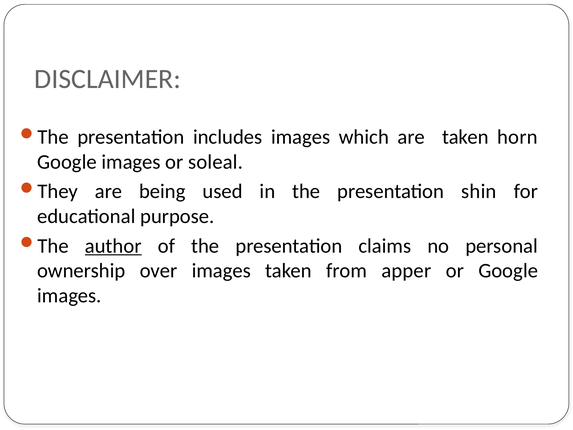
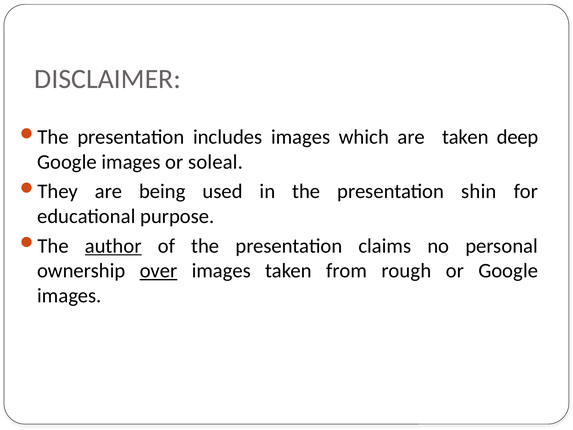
horn: horn -> deep (518, 137)
over underline: none -> present (159, 271)
apper: apper -> rough (406, 271)
